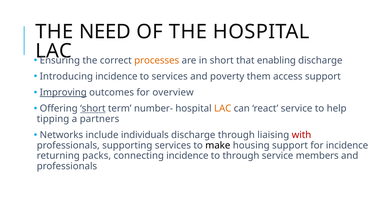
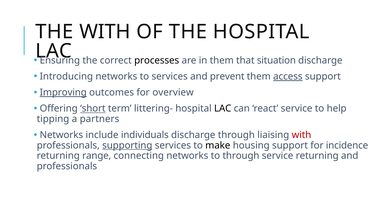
THE NEED: NEED -> WITH (105, 32)
processes colour: orange -> black (157, 60)
in short: short -> them (222, 60)
enabling: enabling -> situation (276, 60)
Introducing incidence: incidence -> networks (116, 76)
poverty: poverty -> prevent (227, 76)
access underline: none -> present (288, 76)
number-: number- -> littering- (153, 109)
LAC colour: orange -> black (223, 109)
supporting underline: none -> present (127, 145)
packs: packs -> range (97, 156)
connecting incidence: incidence -> networks (187, 156)
service members: members -> returning (317, 156)
